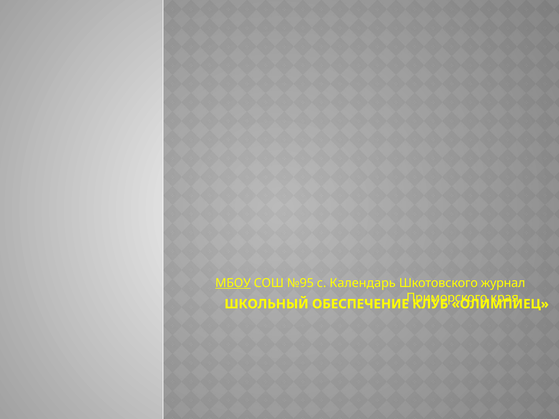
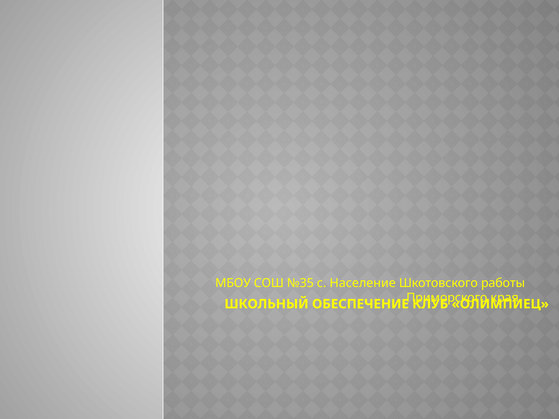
МБОУ underline: present -> none (233, 283)
№95: №95 -> №35 (300, 283)
Календарь: Календарь -> Население (363, 283)
журнал: журнал -> работы (503, 283)
